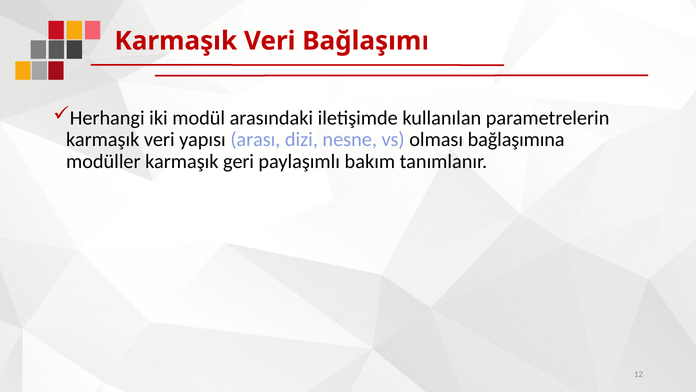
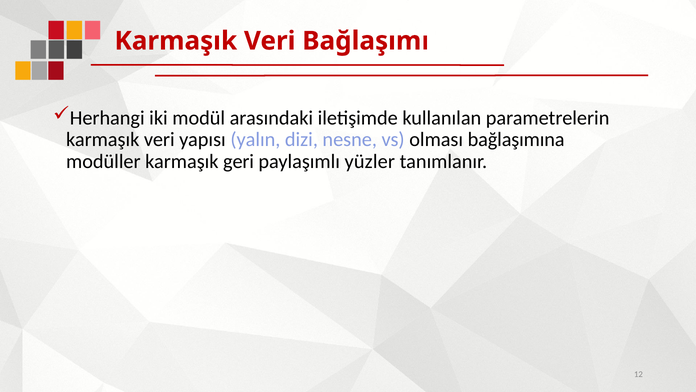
arası: arası -> yalın (255, 140)
bakım: bakım -> yüzler (370, 162)
